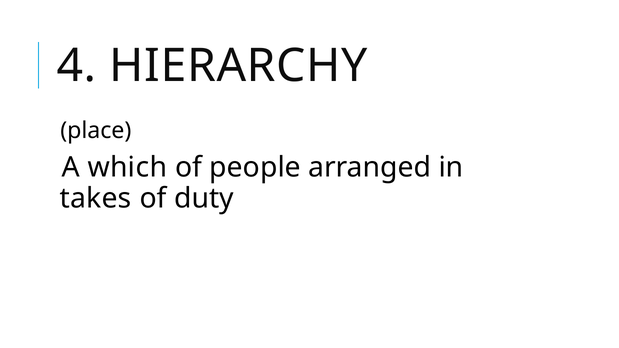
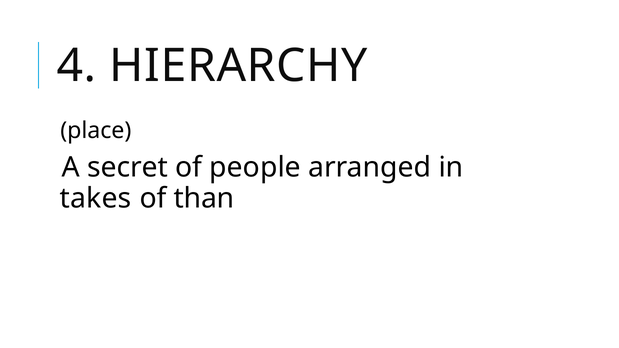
which: which -> secret (127, 168)
duty: duty -> than (204, 198)
